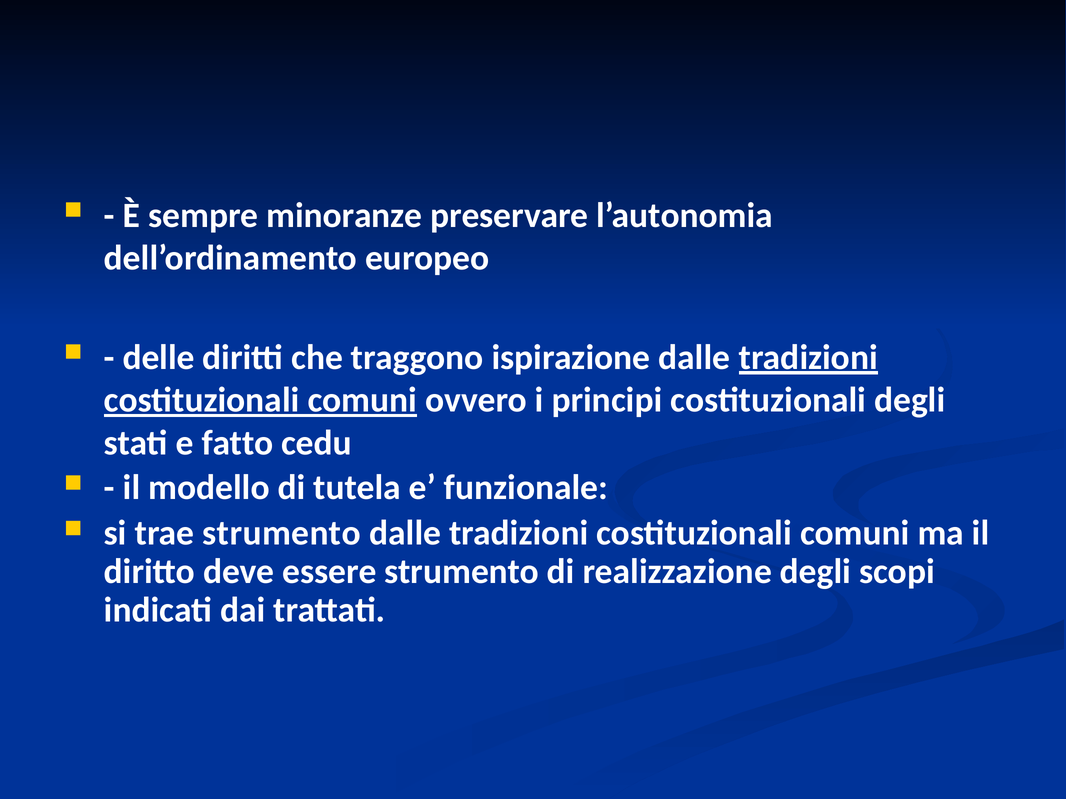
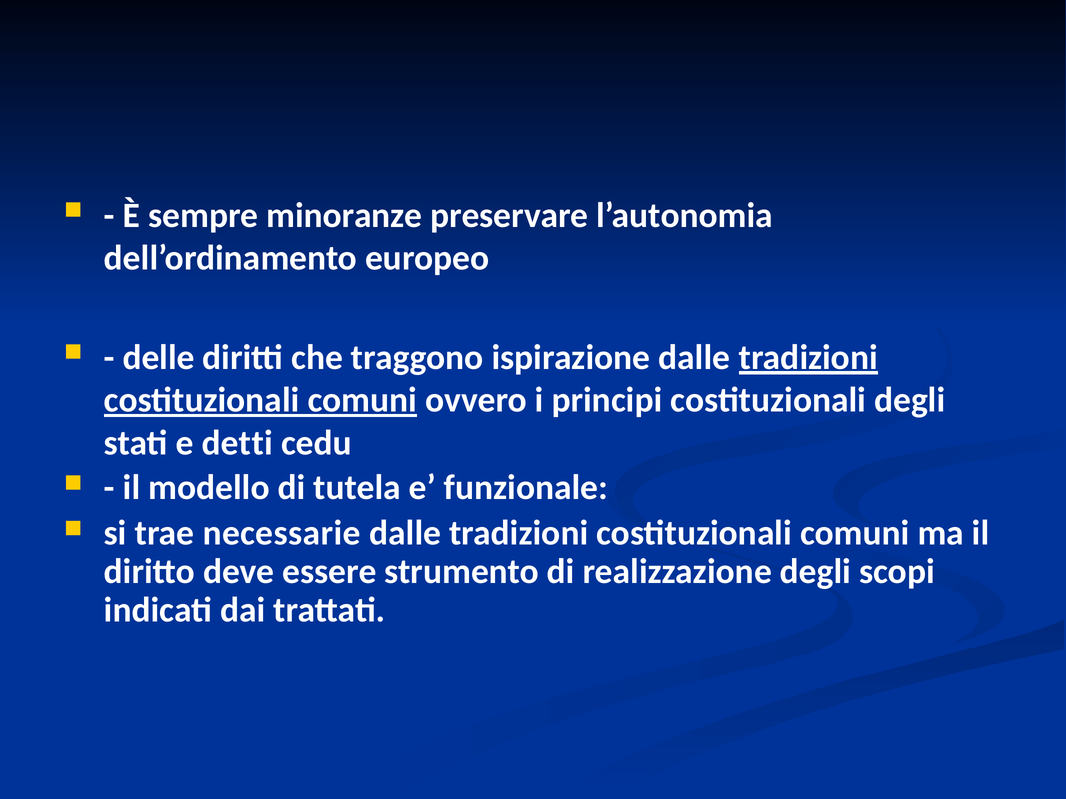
fatto: fatto -> detti (237, 443)
trae strumento: strumento -> necessarie (282, 533)
